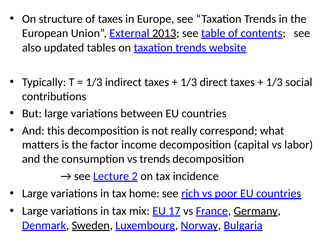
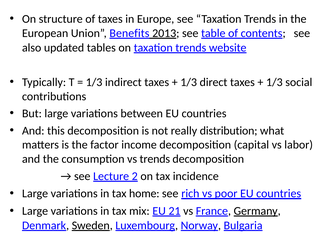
External: External -> Benefits (129, 33)
correspond: correspond -> distribution (229, 131)
17: 17 -> 21 (175, 211)
